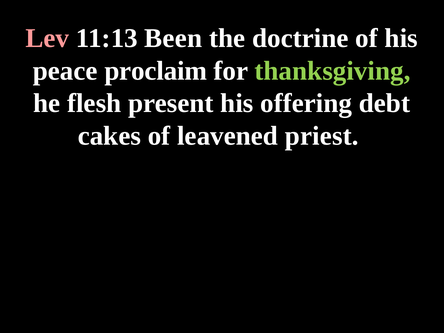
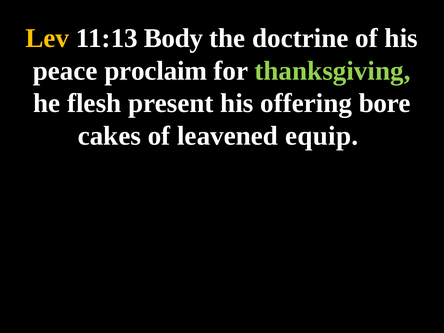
Lev colour: pink -> yellow (47, 38)
Been: Been -> Body (173, 38)
debt: debt -> bore (385, 103)
priest: priest -> equip (322, 136)
